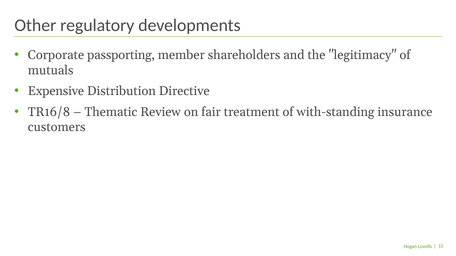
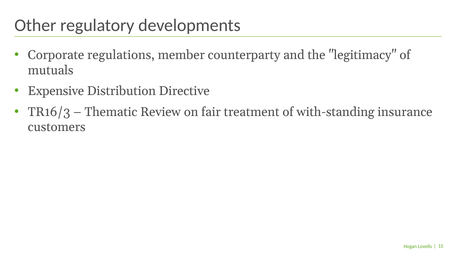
passporting: passporting -> regulations (121, 55)
shareholders: shareholders -> counterparty (244, 55)
TR16/8: TR16/8 -> TR16/3 (49, 112)
